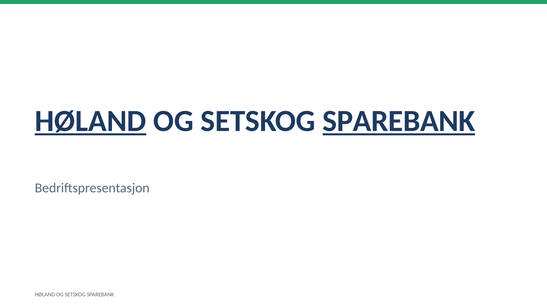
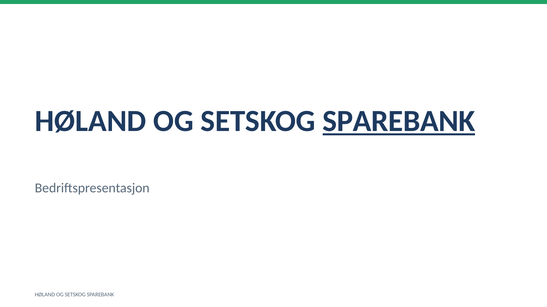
HØLAND underline: present -> none (91, 121)
